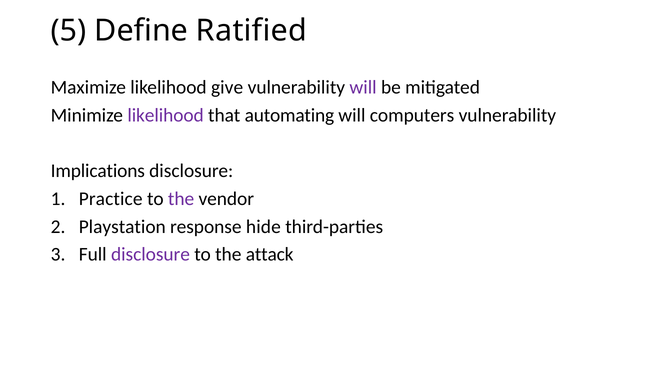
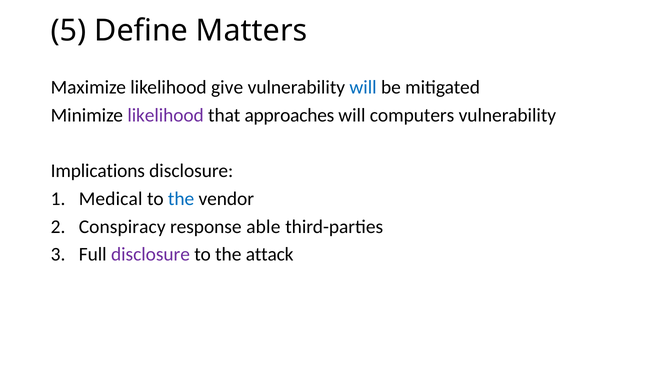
Ratified: Ratified -> Matters (252, 31)
will colour: purple -> blue (363, 88)
automating: automating -> approaches (289, 115)
Practice: Practice -> Medical (111, 199)
the colour: purple -> blue (181, 199)
Playstation: Playstation -> Conspiracy (122, 227)
hide: hide -> able (263, 227)
